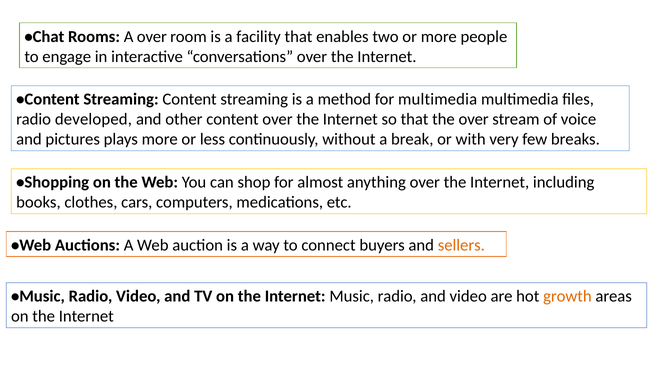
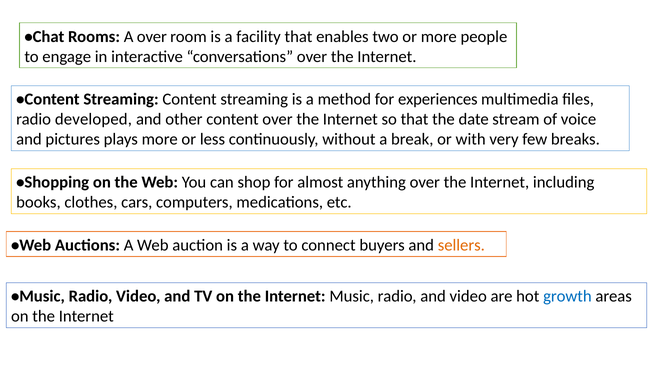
for multimedia: multimedia -> experiences (438, 99)
the over: over -> date (474, 119)
growth colour: orange -> blue (567, 296)
